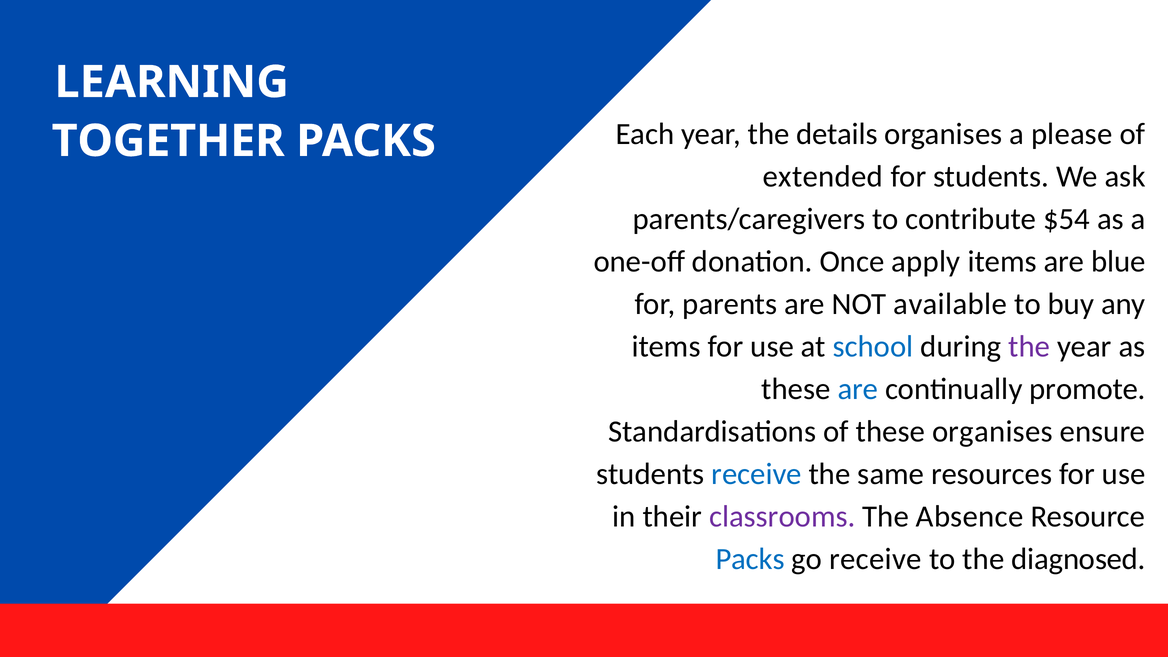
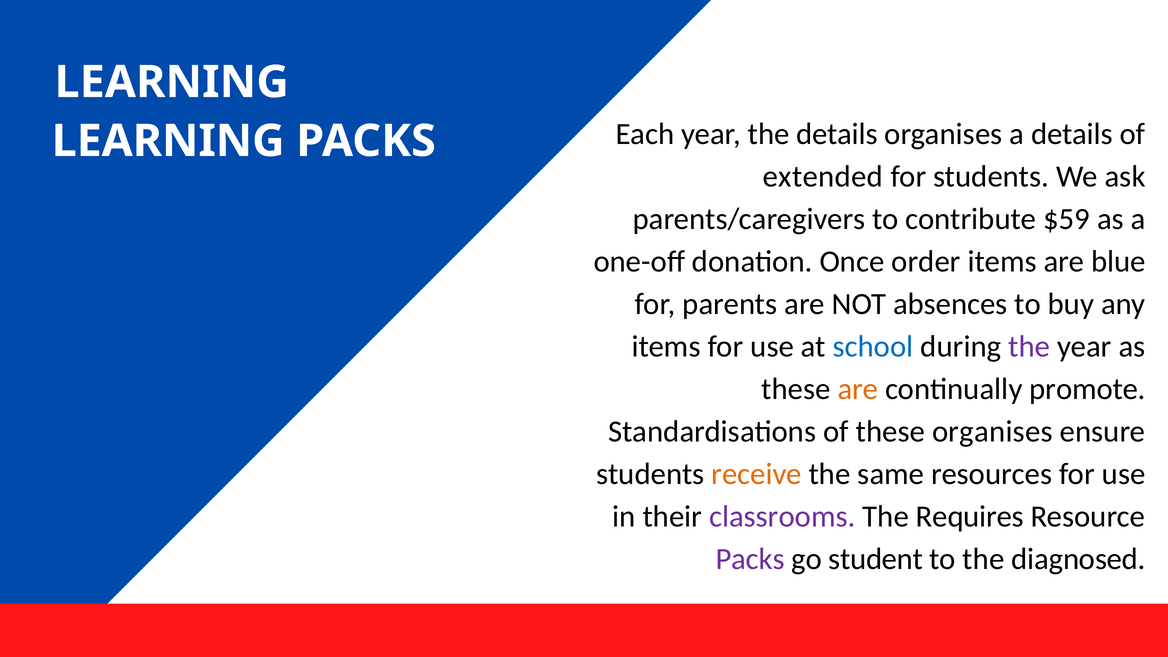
a please: please -> details (1072, 134)
TOGETHER: TOGETHER -> LEARNING (168, 141)
$54: $54 -> $59 (1067, 219)
apply: apply -> order (926, 262)
available: available -> absences (950, 304)
are colour: blue -> orange (858, 389)
receive colour: blue -> orange (757, 474)
Absence: Absence -> Requires (970, 517)
Packs colour: blue -> purple (750, 559)
go receive: receive -> student (876, 559)
